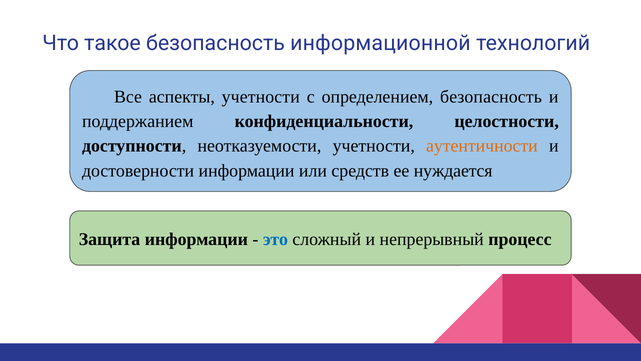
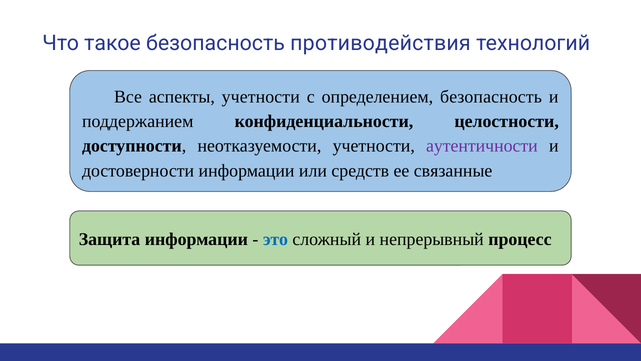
информационной: информационной -> противодействия (380, 43)
аутентичности colour: orange -> purple (482, 146)
нуждается: нуждается -> связанные (453, 171)
